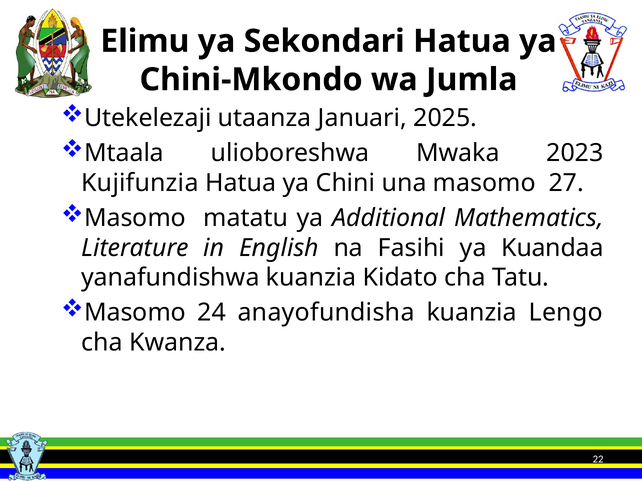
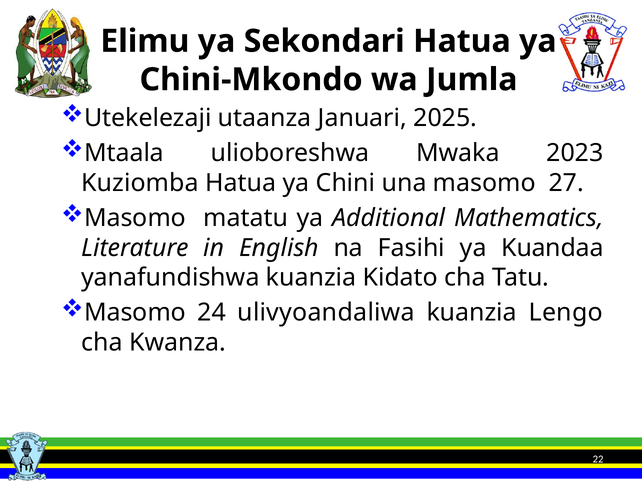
Kujifunzia: Kujifunzia -> Kuziomba (140, 183)
anayofundisha: anayofundisha -> ulivyoandaliwa (326, 313)
